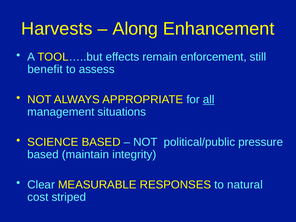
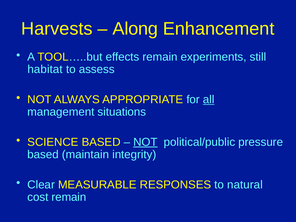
enforcement: enforcement -> experiments (214, 57)
benefit: benefit -> habitat (45, 69)
NOT underline: none -> present (145, 142)
cost striped: striped -> remain (69, 197)
